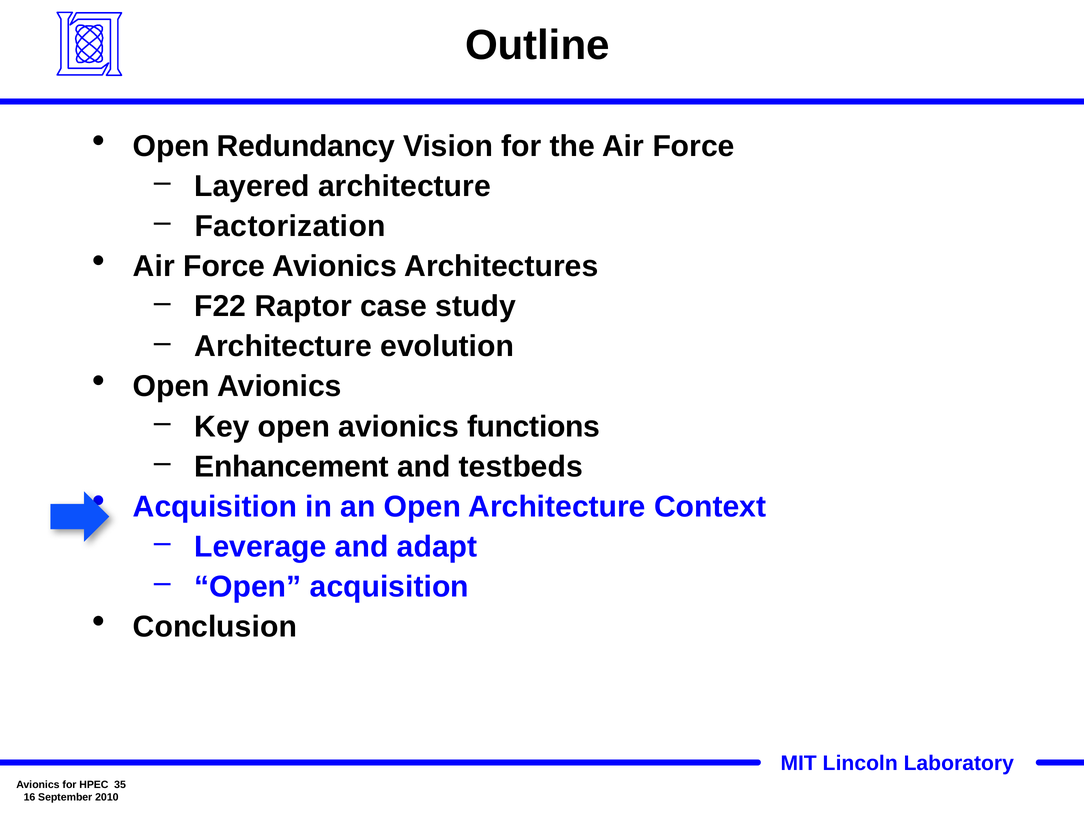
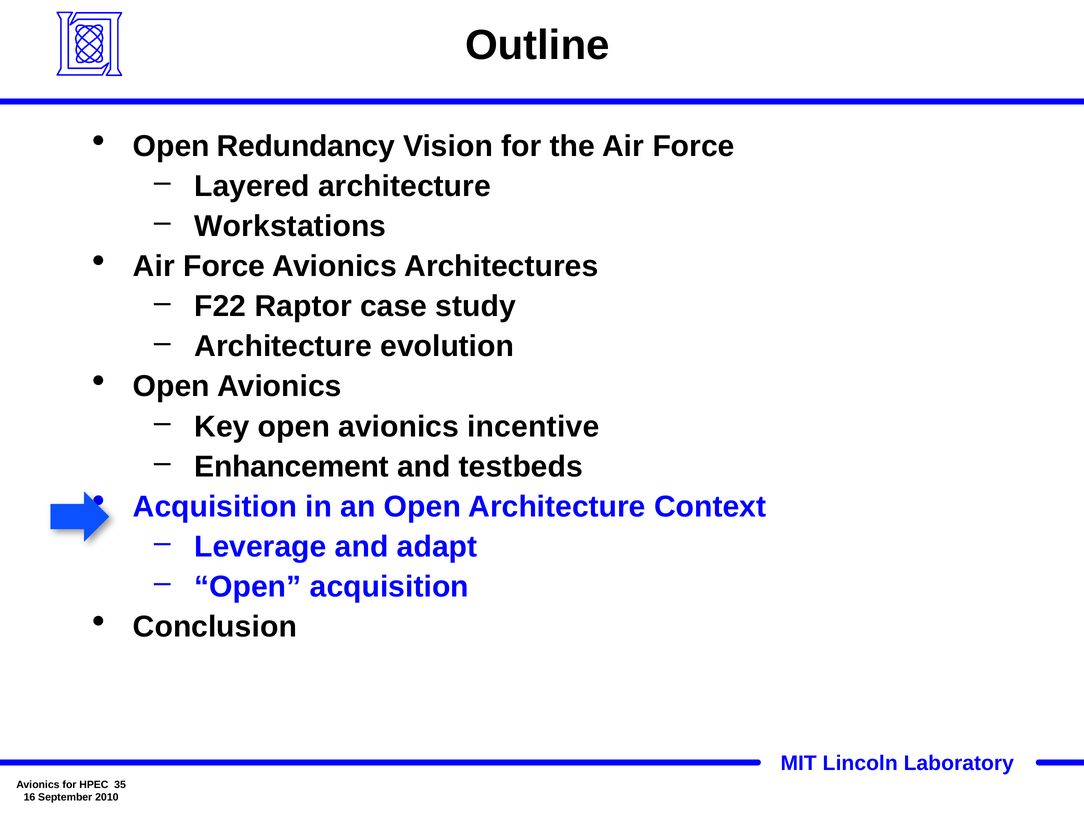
Factorization: Factorization -> Workstations (290, 226)
functions: functions -> incentive (533, 427)
